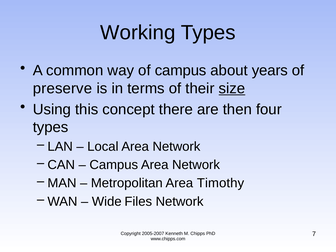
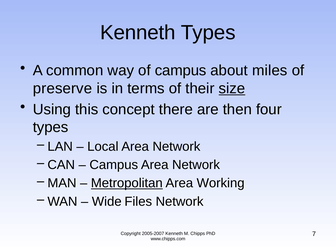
Working: Working -> Kenneth (138, 33)
years: years -> miles (270, 70)
Metropolitan underline: none -> present (127, 183)
Timothy: Timothy -> Working (221, 183)
